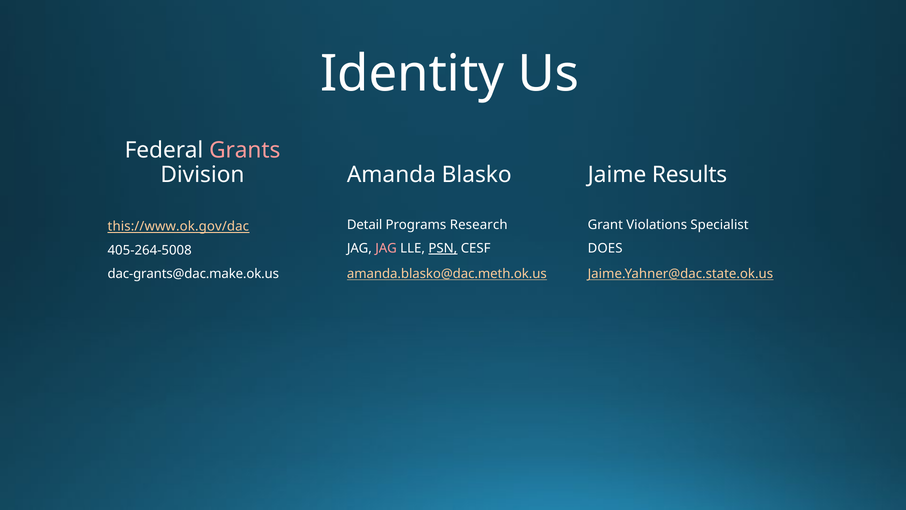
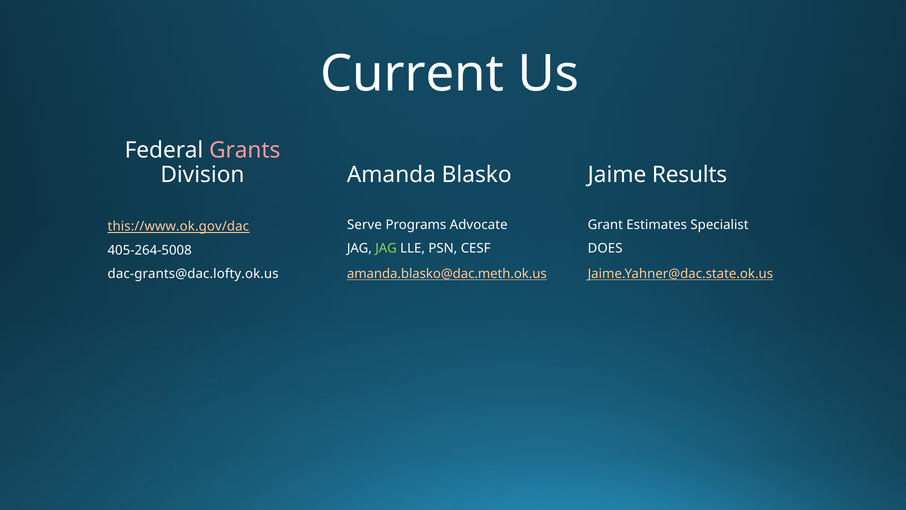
Identity: Identity -> Current (412, 74)
Detail: Detail -> Serve (364, 224)
Research: Research -> Advocate (479, 224)
Violations: Violations -> Estimates (657, 224)
JAG colour: pink -> light green (386, 248)
PSN underline: present -> none (443, 248)
dac-grants@dac.make.ok.us: dac-grants@dac.make.ok.us -> dac-grants@dac.lofty.ok.us (193, 274)
